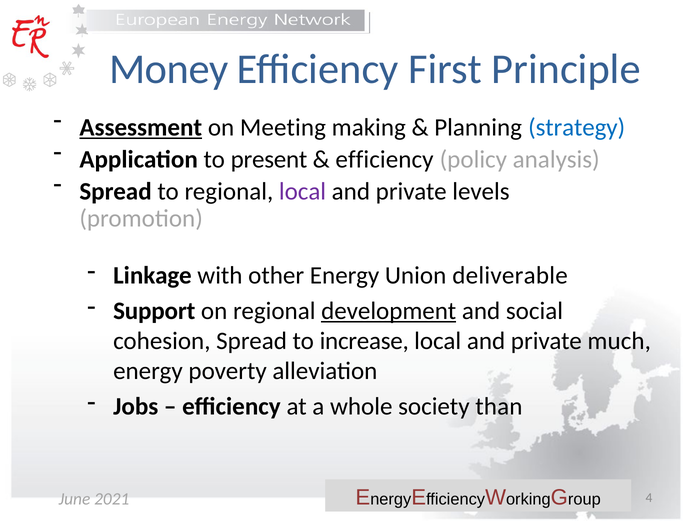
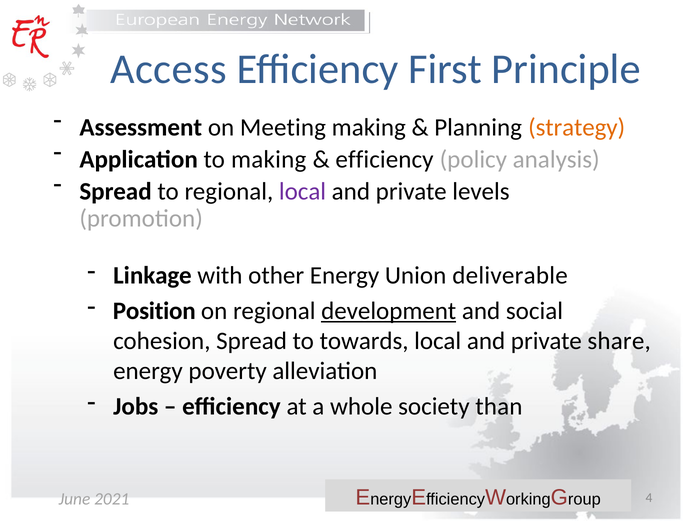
Money: Money -> Access (168, 69)
Assessment underline: present -> none (141, 127)
strategy colour: blue -> orange (577, 127)
to present: present -> making (269, 159)
Support: Support -> Position (154, 310)
increase: increase -> towards (364, 341)
much: much -> share (619, 341)
